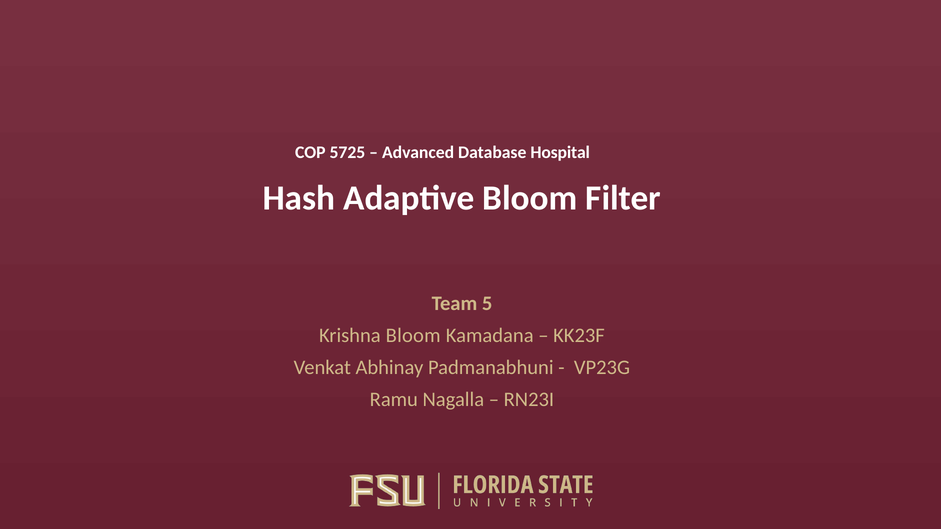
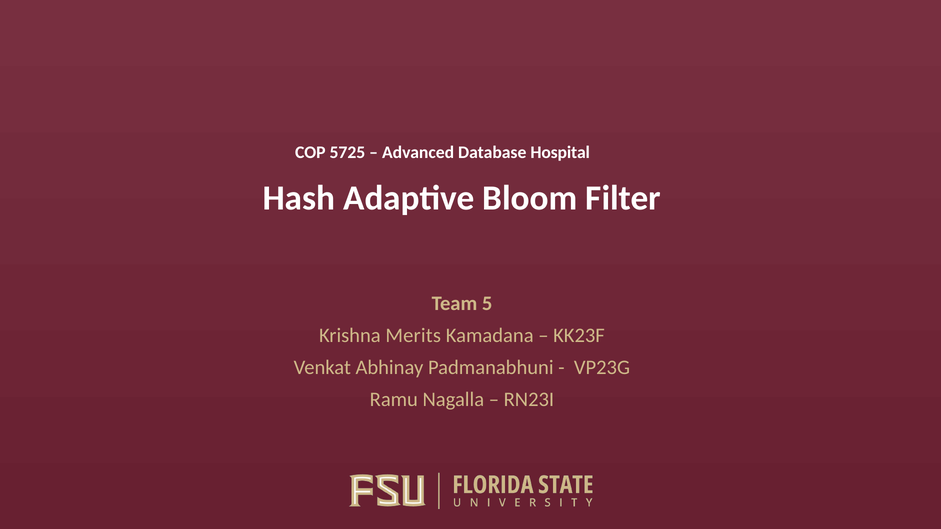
Krishna Bloom: Bloom -> Merits (413, 336)
